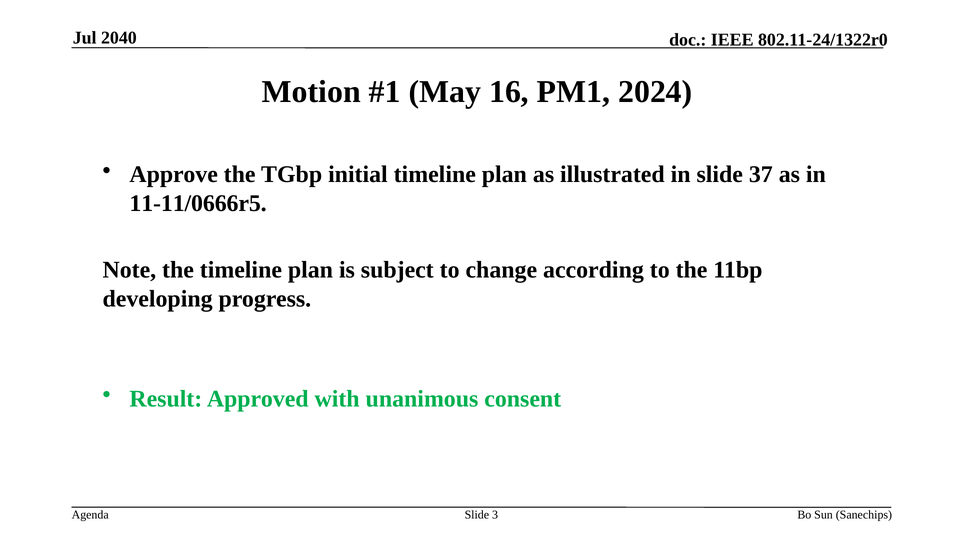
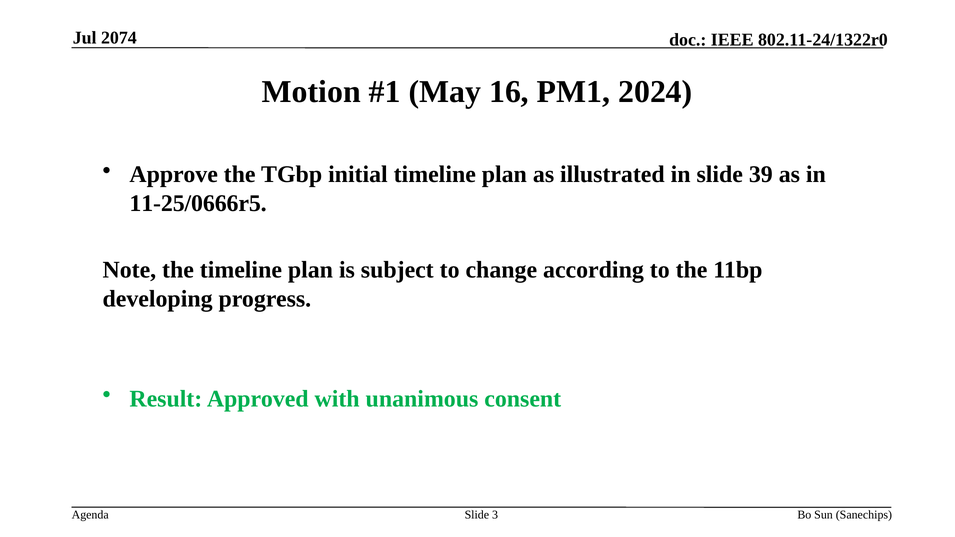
2040: 2040 -> 2074 (119, 38)
37: 37 -> 39 (761, 175)
11-11/0666r5: 11-11/0666r5 -> 11-25/0666r5 (198, 203)
